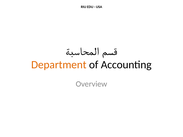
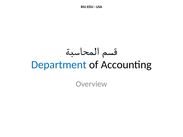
Department colour: orange -> blue (59, 65)
